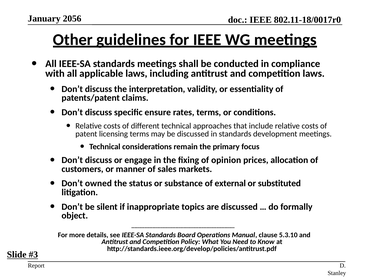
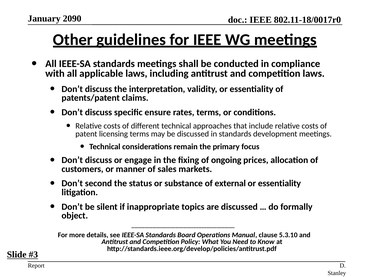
2056: 2056 -> 2090 (72, 19)
opinion: opinion -> ongoing (226, 160)
owned: owned -> second (98, 184)
substituted: substituted -> essentiality (279, 184)
